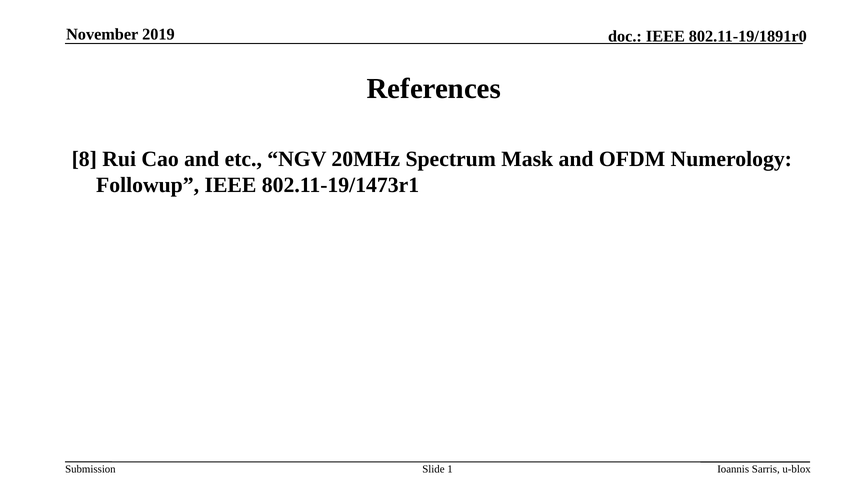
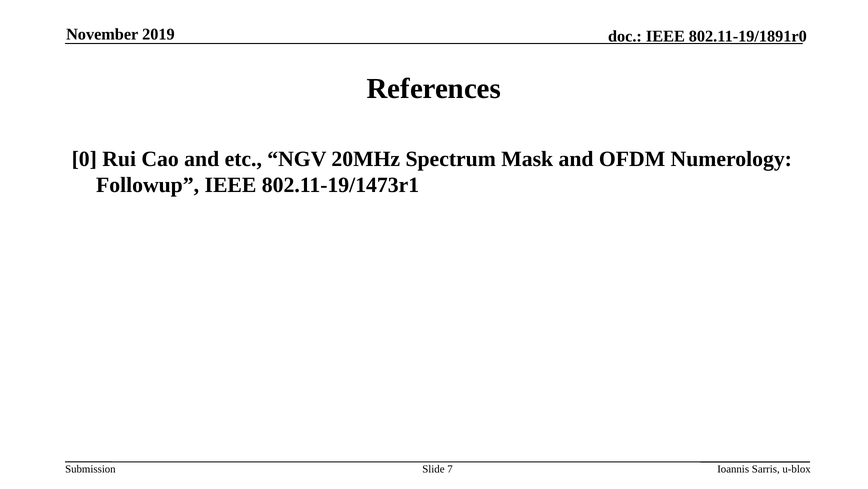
8: 8 -> 0 (84, 159)
1: 1 -> 7 (450, 468)
